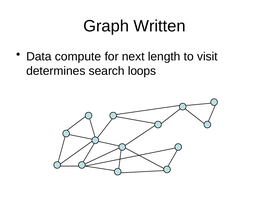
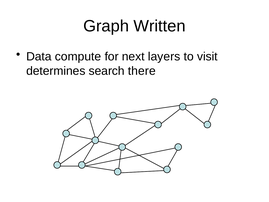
length: length -> layers (164, 56)
loops: loops -> there (142, 71)
